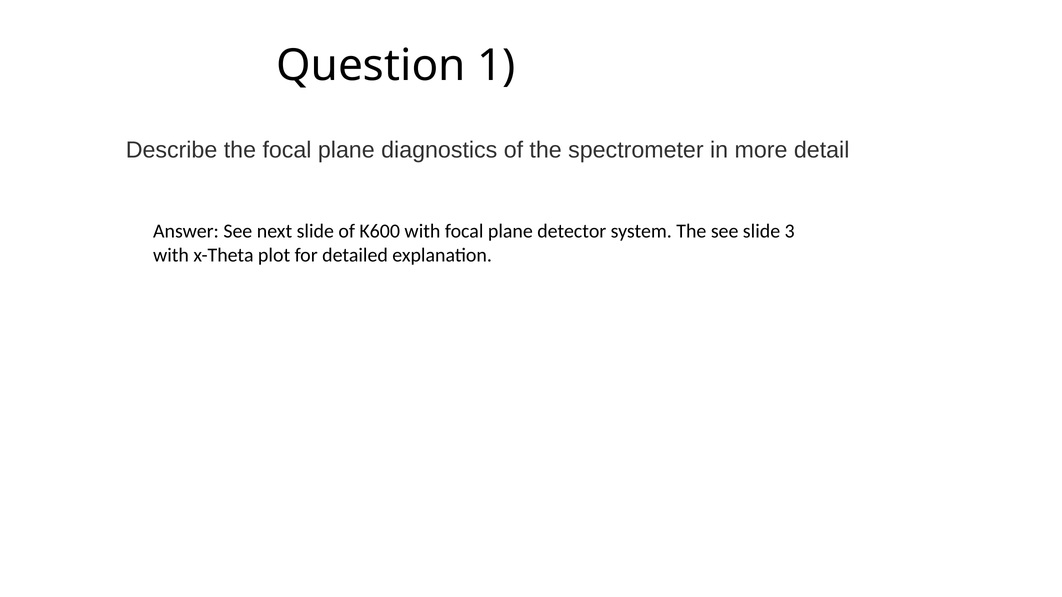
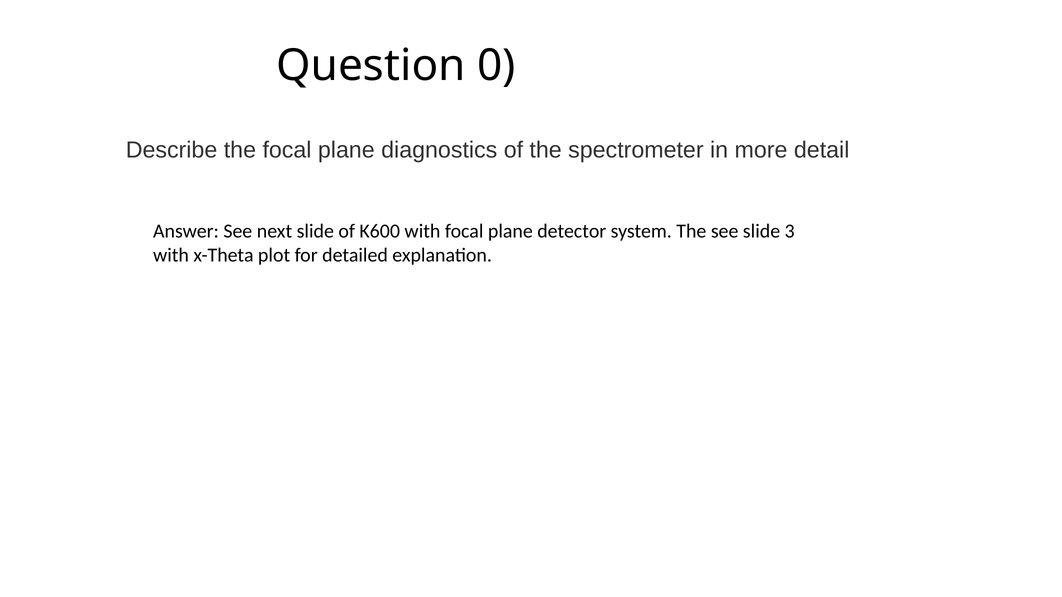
1: 1 -> 0 (496, 66)
